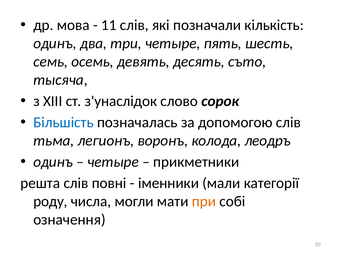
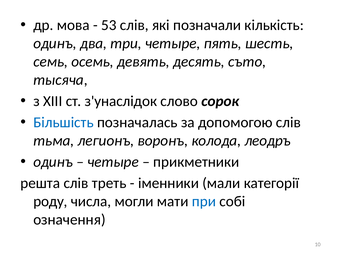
11: 11 -> 53 (109, 25)
повні: повні -> треть (109, 183)
при colour: orange -> blue (204, 201)
